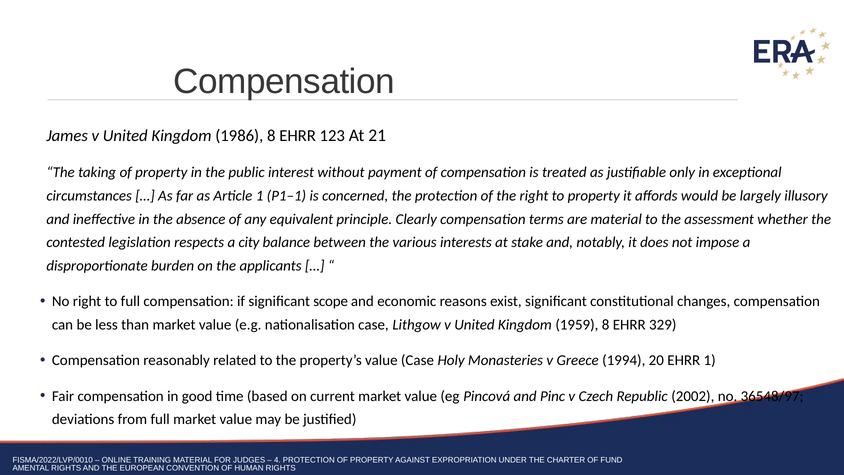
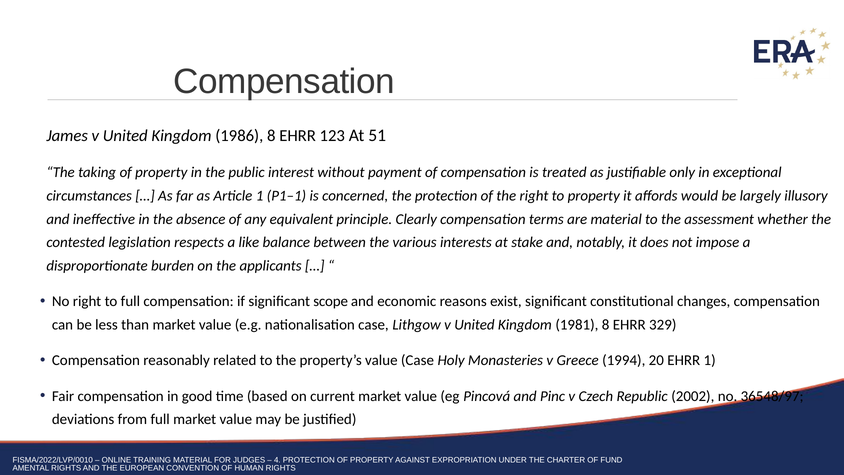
21: 21 -> 51 (377, 135)
city: city -> like (249, 242)
1959: 1959 -> 1981 (577, 325)
